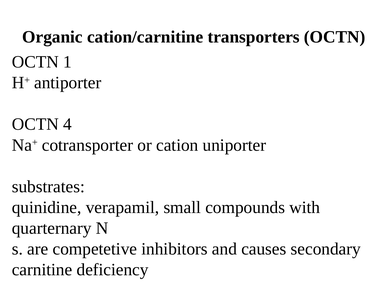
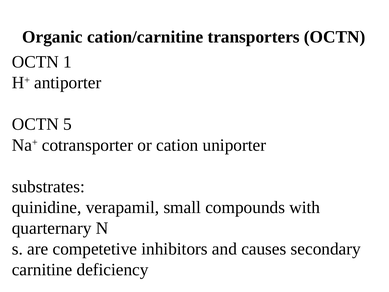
4: 4 -> 5 (68, 124)
